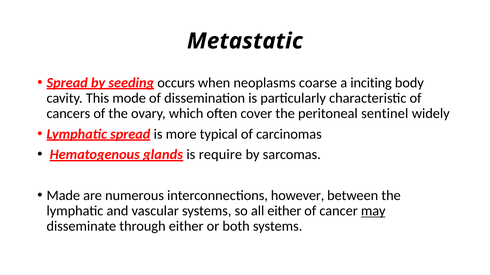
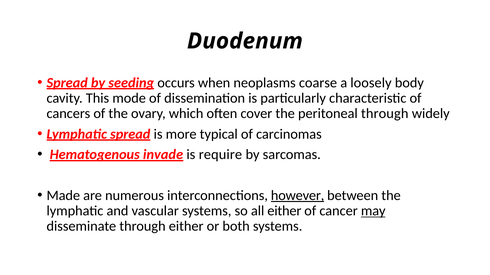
Metastatic: Metastatic -> Duodenum (245, 41)
inciting: inciting -> loosely (371, 83)
peritoneal sentinel: sentinel -> through (385, 114)
glands: glands -> invade (163, 155)
however underline: none -> present (298, 196)
